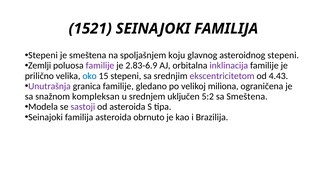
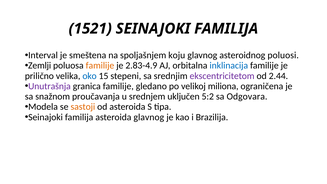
Stepeni: Stepeni -> Interval (43, 55)
asteroidnog stepeni: stepeni -> poluosi (283, 55)
familije colour: purple -> orange (100, 66)
2.83-6.9: 2.83-6.9 -> 2.83-4.9 (141, 66)
inklinacija colour: purple -> blue (229, 66)
4.43: 4.43 -> 2.44 (278, 76)
kompleksan: kompleksan -> proučavanja (96, 96)
sa Smeštena: Smeštena -> Odgovara (247, 96)
sastoji colour: purple -> orange (83, 107)
asteroida obrnuto: obrnuto -> glavnog (149, 117)
